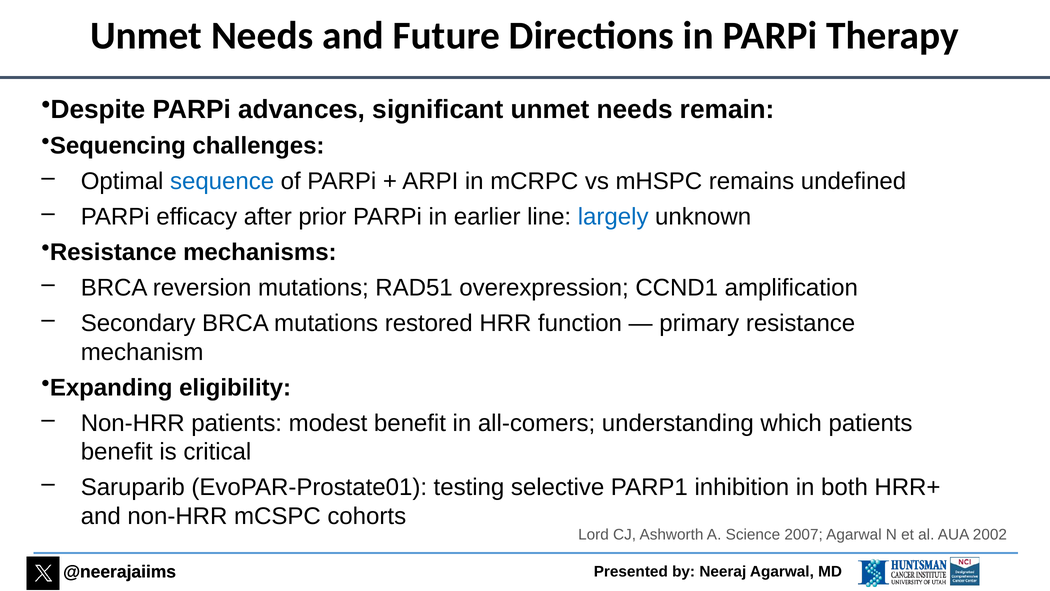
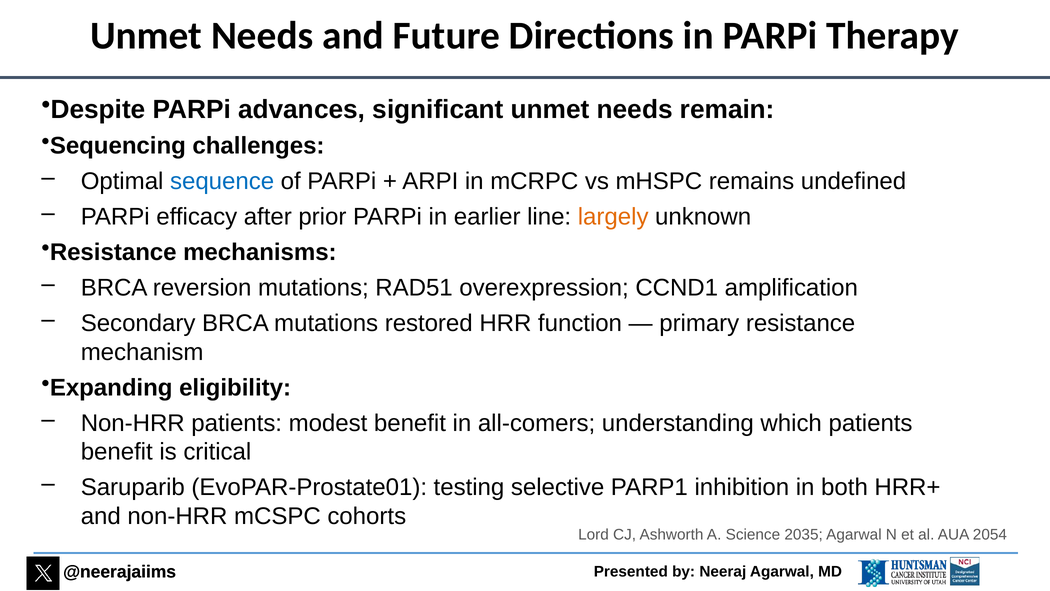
largely colour: blue -> orange (613, 217)
2007: 2007 -> 2035 (804, 534)
2002: 2002 -> 2054 (990, 534)
